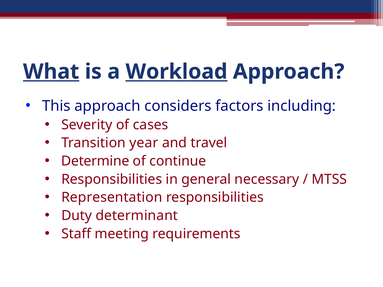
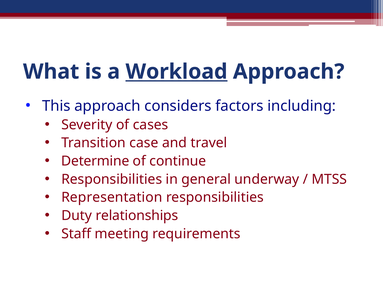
What underline: present -> none (51, 72)
year: year -> case (144, 143)
necessary: necessary -> underway (267, 179)
determinant: determinant -> relationships (137, 216)
